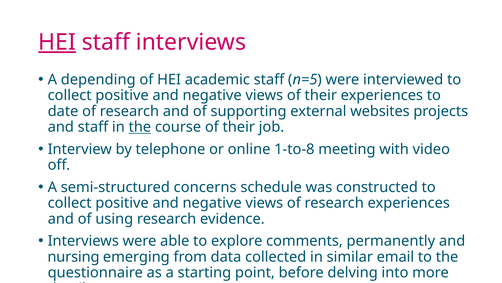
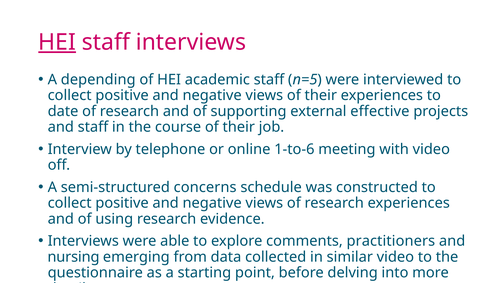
websites: websites -> effective (380, 111)
the underline: present -> none (140, 127)
1-to-8: 1-to-8 -> 1-to-6 (294, 149)
permanently: permanently -> practitioners (391, 240)
similar email: email -> video (395, 256)
